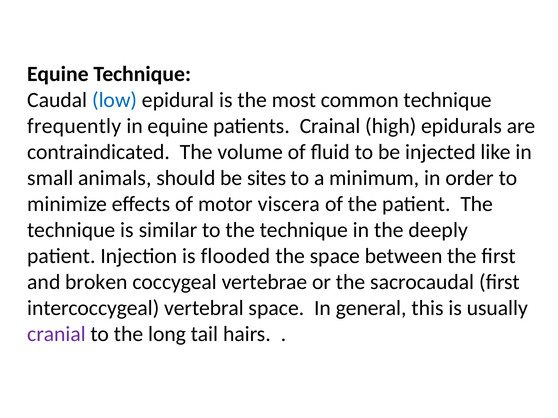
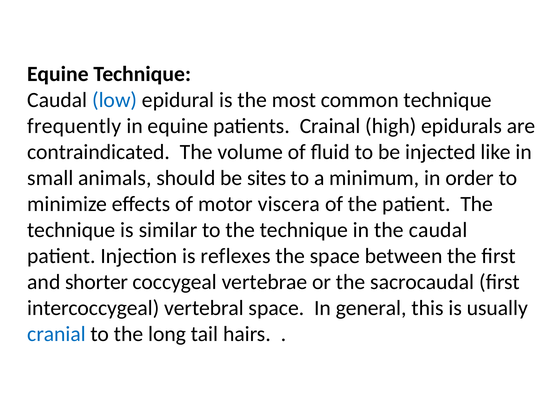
the deeply: deeply -> caudal (438, 230)
flooded: flooded -> reflexes (235, 256)
broken: broken -> shorter (97, 282)
cranial colour: purple -> blue (56, 334)
